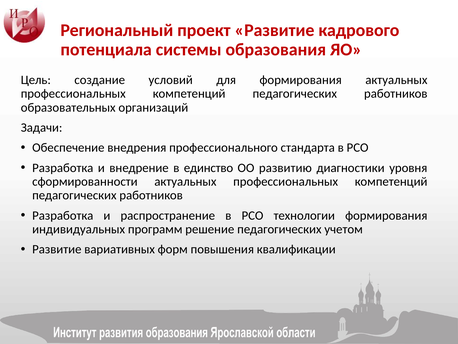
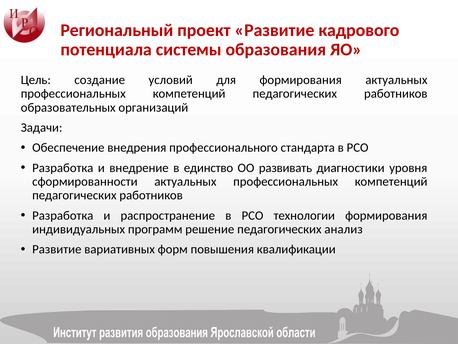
развитию: развитию -> развивать (285, 168)
учетом: учетом -> анализ (344, 229)
